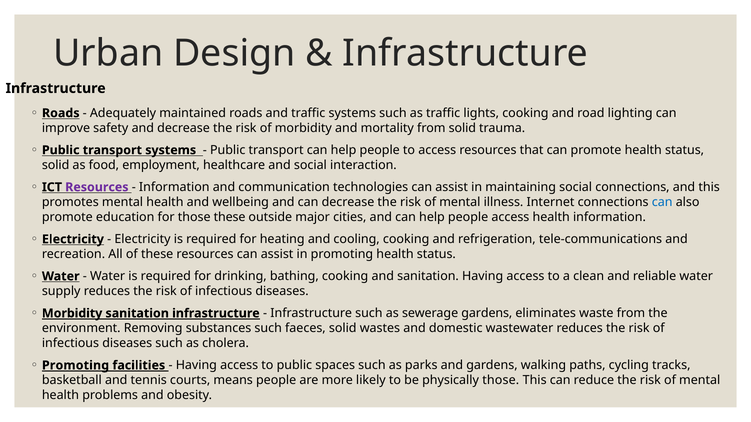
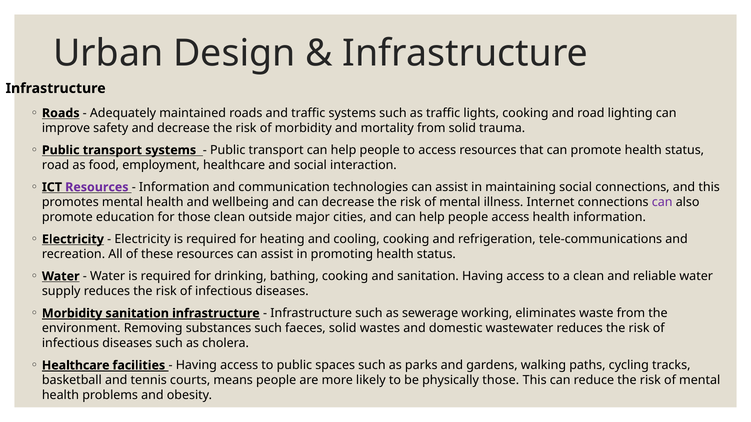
solid: solid -> road (56, 165)
can colour: blue -> purple (662, 202)
those these: these -> clean (229, 217)
sewerage gardens: gardens -> working (487, 314)
Promoting: Promoting -> Healthcare (76, 366)
